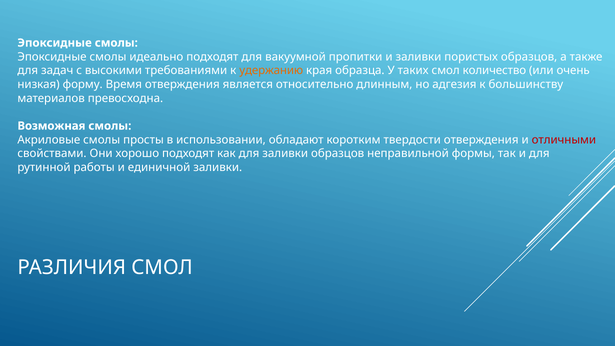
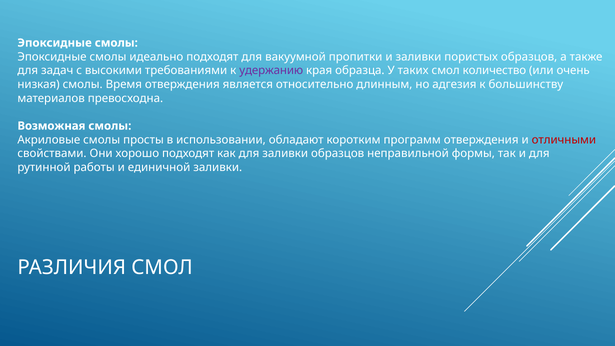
удержанию colour: orange -> purple (271, 71)
низкая форму: форму -> смолы (83, 84)
твердости: твердости -> программ (412, 140)
